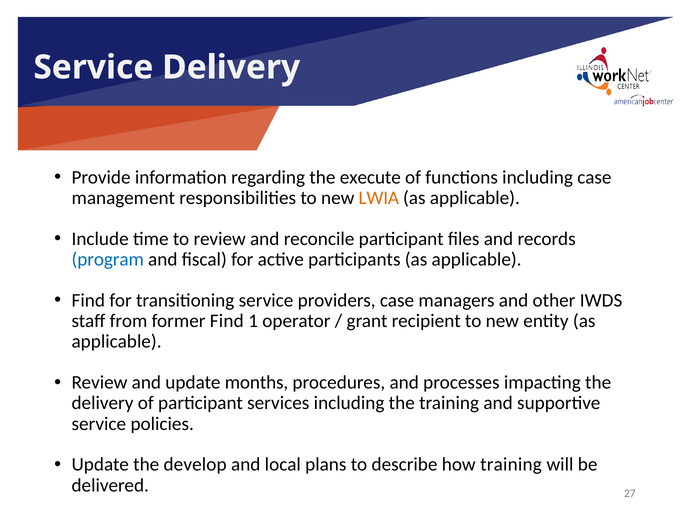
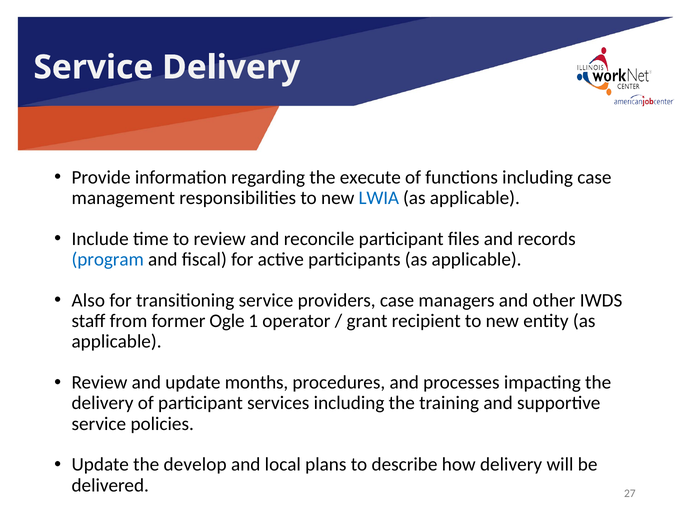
LWIA colour: orange -> blue (379, 198)
Find: Find -> Also (88, 301)
former Find: Find -> Ogle (227, 321)
how training: training -> delivery (511, 465)
